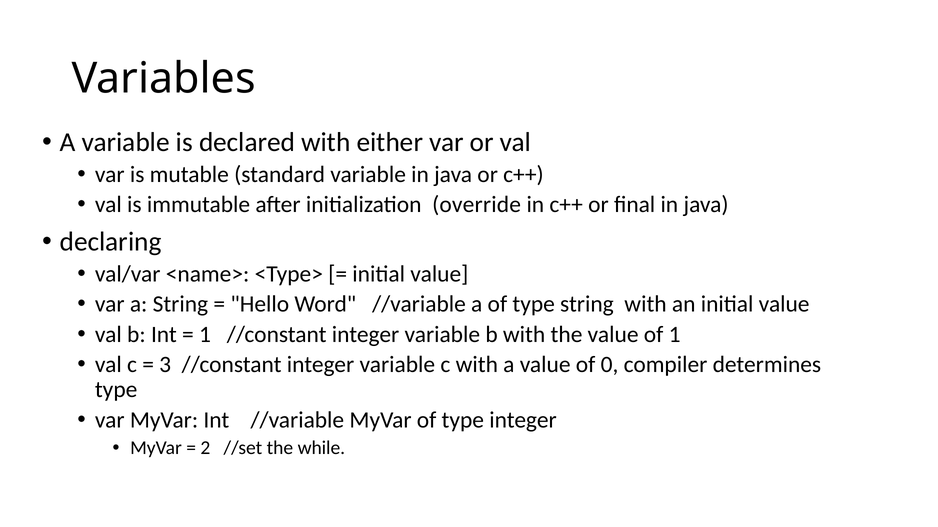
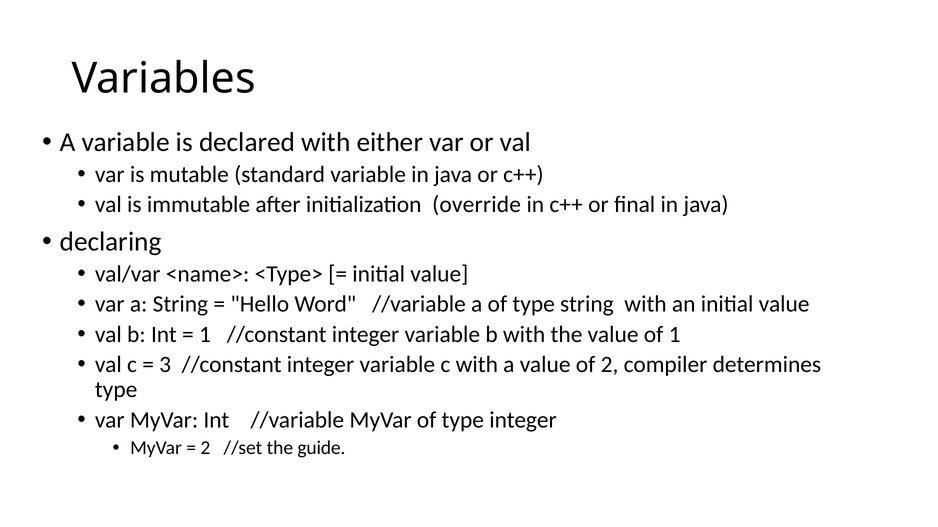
of 0: 0 -> 2 (610, 365)
while: while -> guide (321, 449)
